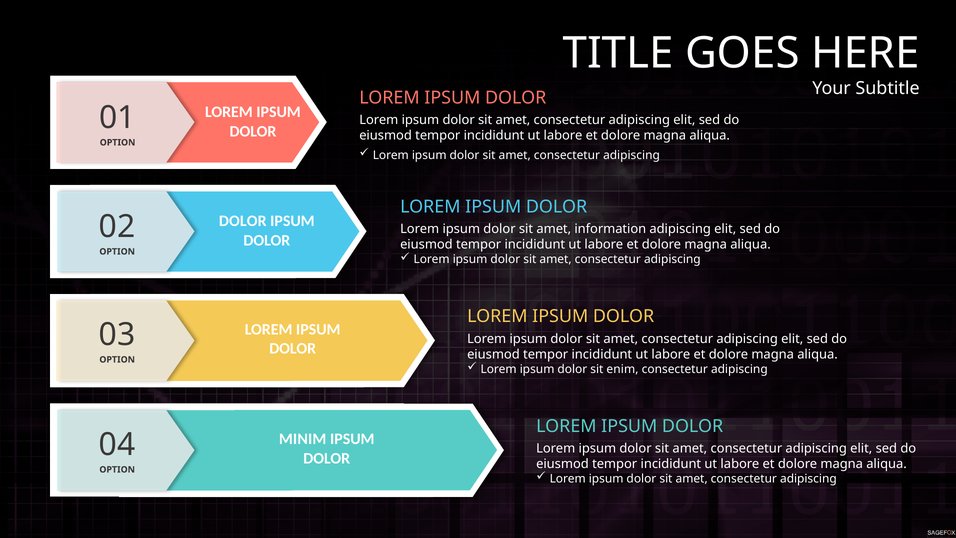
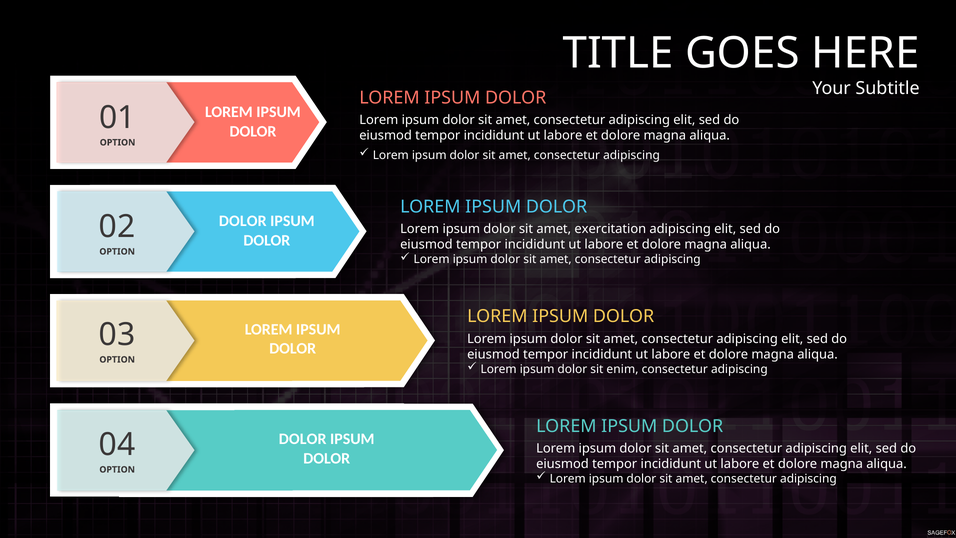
information: information -> exercitation (610, 229)
MINIM: MINIM -> DOLOR (303, 439)
